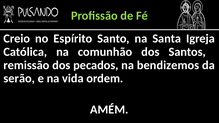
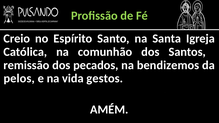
serão: serão -> pelos (19, 79)
ordem: ordem -> gestos (105, 79)
